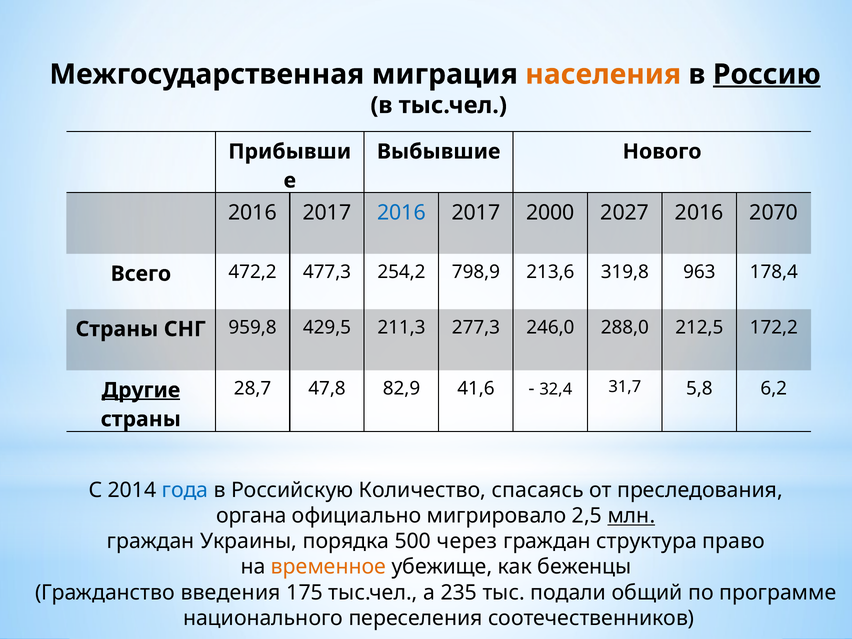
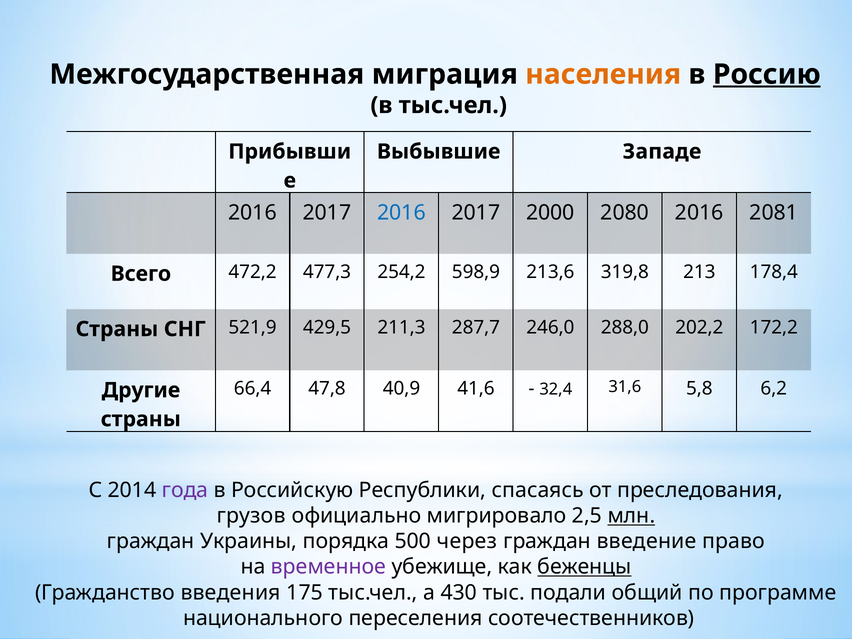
Нового: Нового -> Западе (662, 152)
2027: 2027 -> 2080 (625, 213)
2070: 2070 -> 2081 (774, 213)
798,9: 798,9 -> 598,9 (476, 272)
963: 963 -> 213 (699, 272)
959,8: 959,8 -> 521,9 (253, 327)
277,3: 277,3 -> 287,7 (476, 327)
212,5: 212,5 -> 202,2 (699, 327)
28,7: 28,7 -> 66,4 (253, 388)
82,9: 82,9 -> 40,9 (401, 388)
31,7: 31,7 -> 31,6 (625, 387)
Другие underline: present -> none (141, 390)
года colour: blue -> purple (185, 490)
Количество: Количество -> Республики (423, 490)
органа: органа -> грузов (251, 516)
структура: структура -> введение (647, 541)
временное colour: orange -> purple (329, 567)
беженцы underline: none -> present (584, 567)
235: 235 -> 430 (459, 592)
